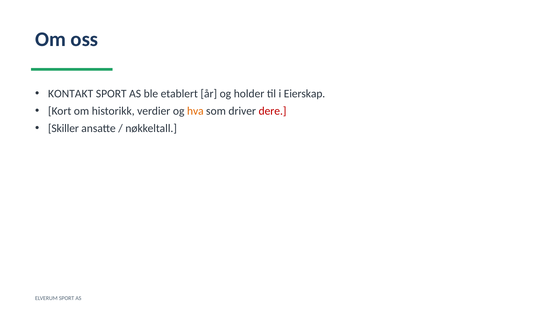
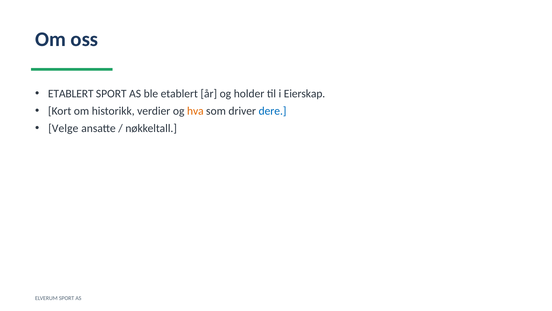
KONTAKT: KONTAKT -> ETABLERT (71, 93)
dere colour: red -> blue (273, 111)
Skiller: Skiller -> Velge (63, 128)
